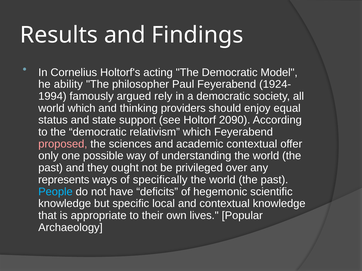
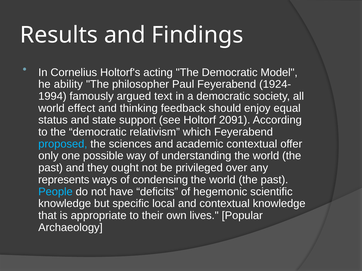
rely: rely -> text (163, 96)
world which: which -> effect (81, 108)
providers: providers -> feedback (183, 108)
2090: 2090 -> 2091 (235, 120)
proposed colour: pink -> light blue (63, 144)
specifically: specifically -> condensing (160, 180)
